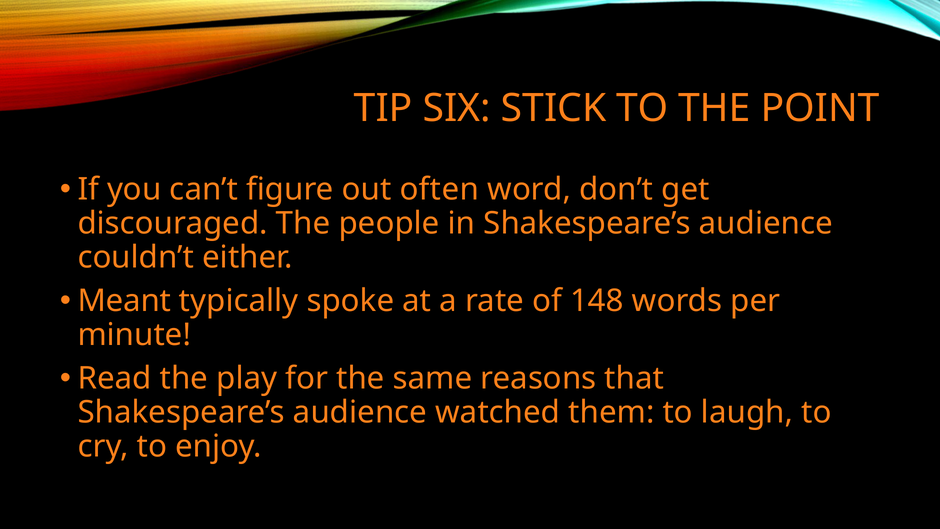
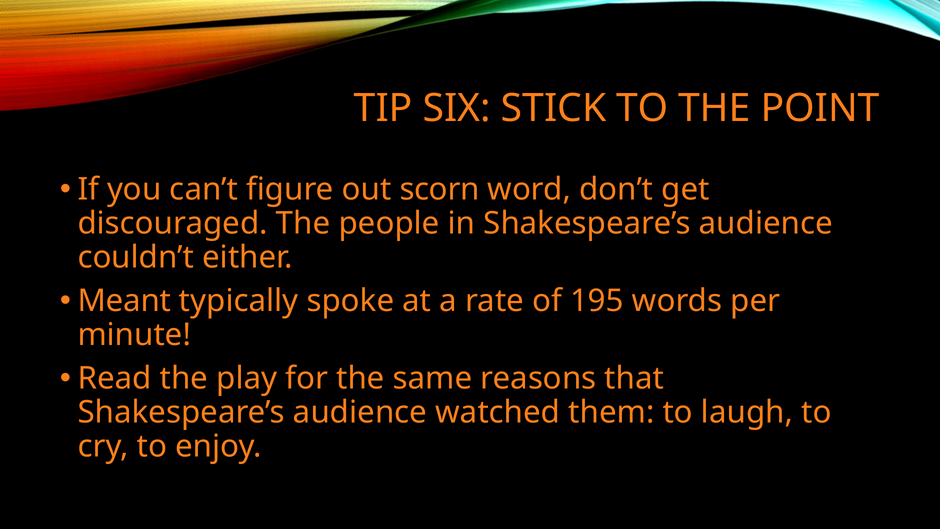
often: often -> scorn (440, 189)
148: 148 -> 195 (597, 301)
